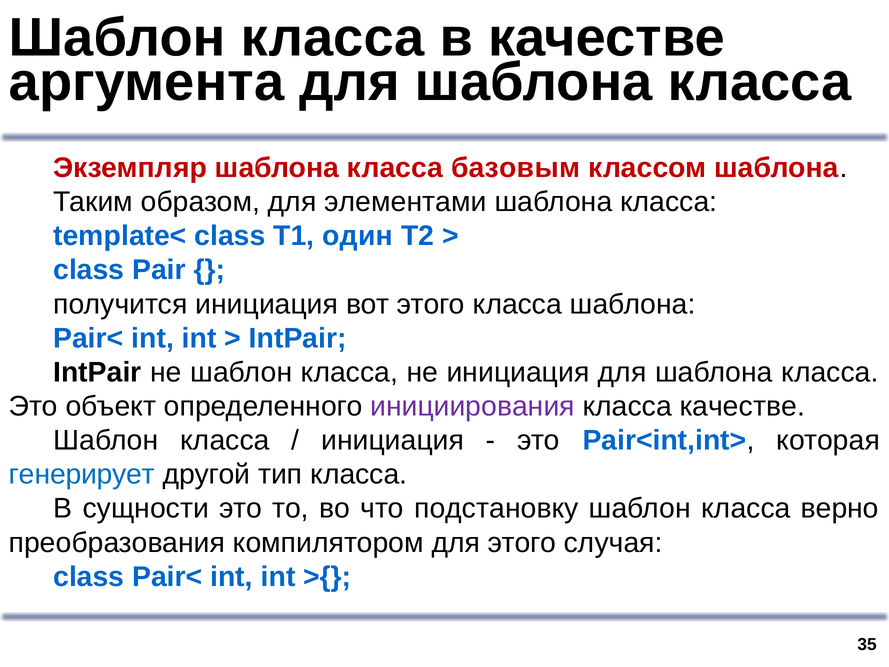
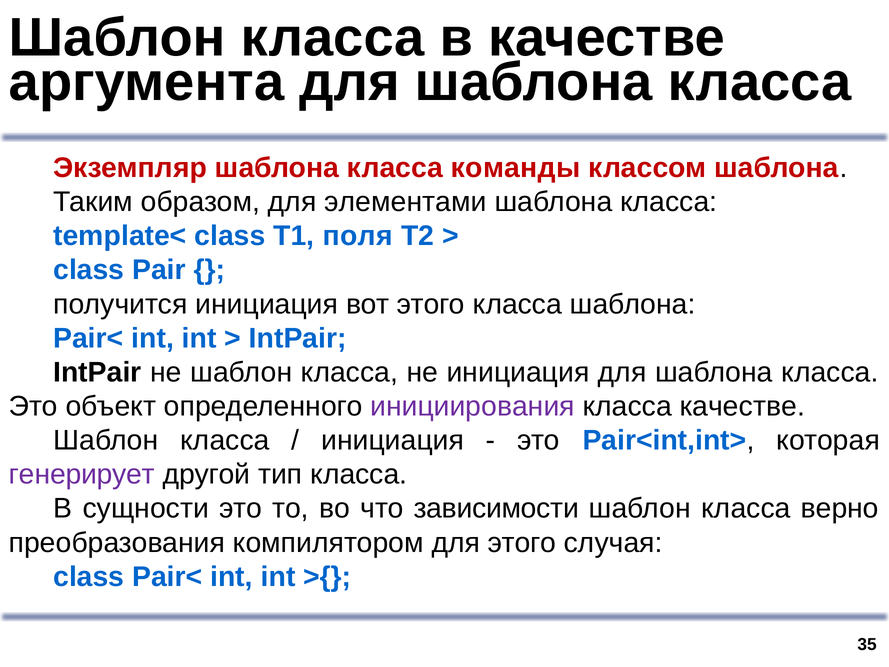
базовым: базовым -> команды (516, 168)
один: один -> поля (358, 236)
генерирует colour: blue -> purple (82, 474)
подстановку: подстановку -> зависимости (496, 508)
